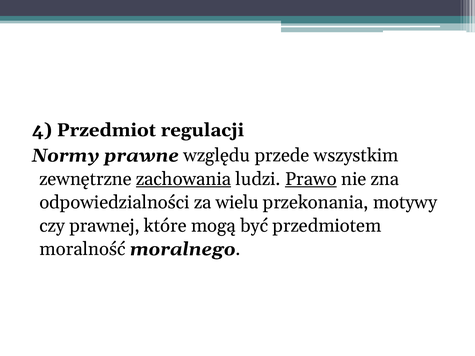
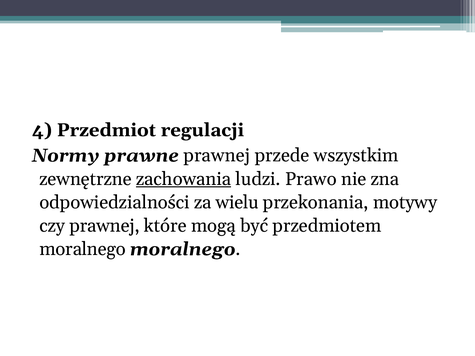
prawne względu: względu -> prawnej (217, 156)
Prawo underline: present -> none (311, 179)
moralność: moralność -> moralnego (83, 249)
